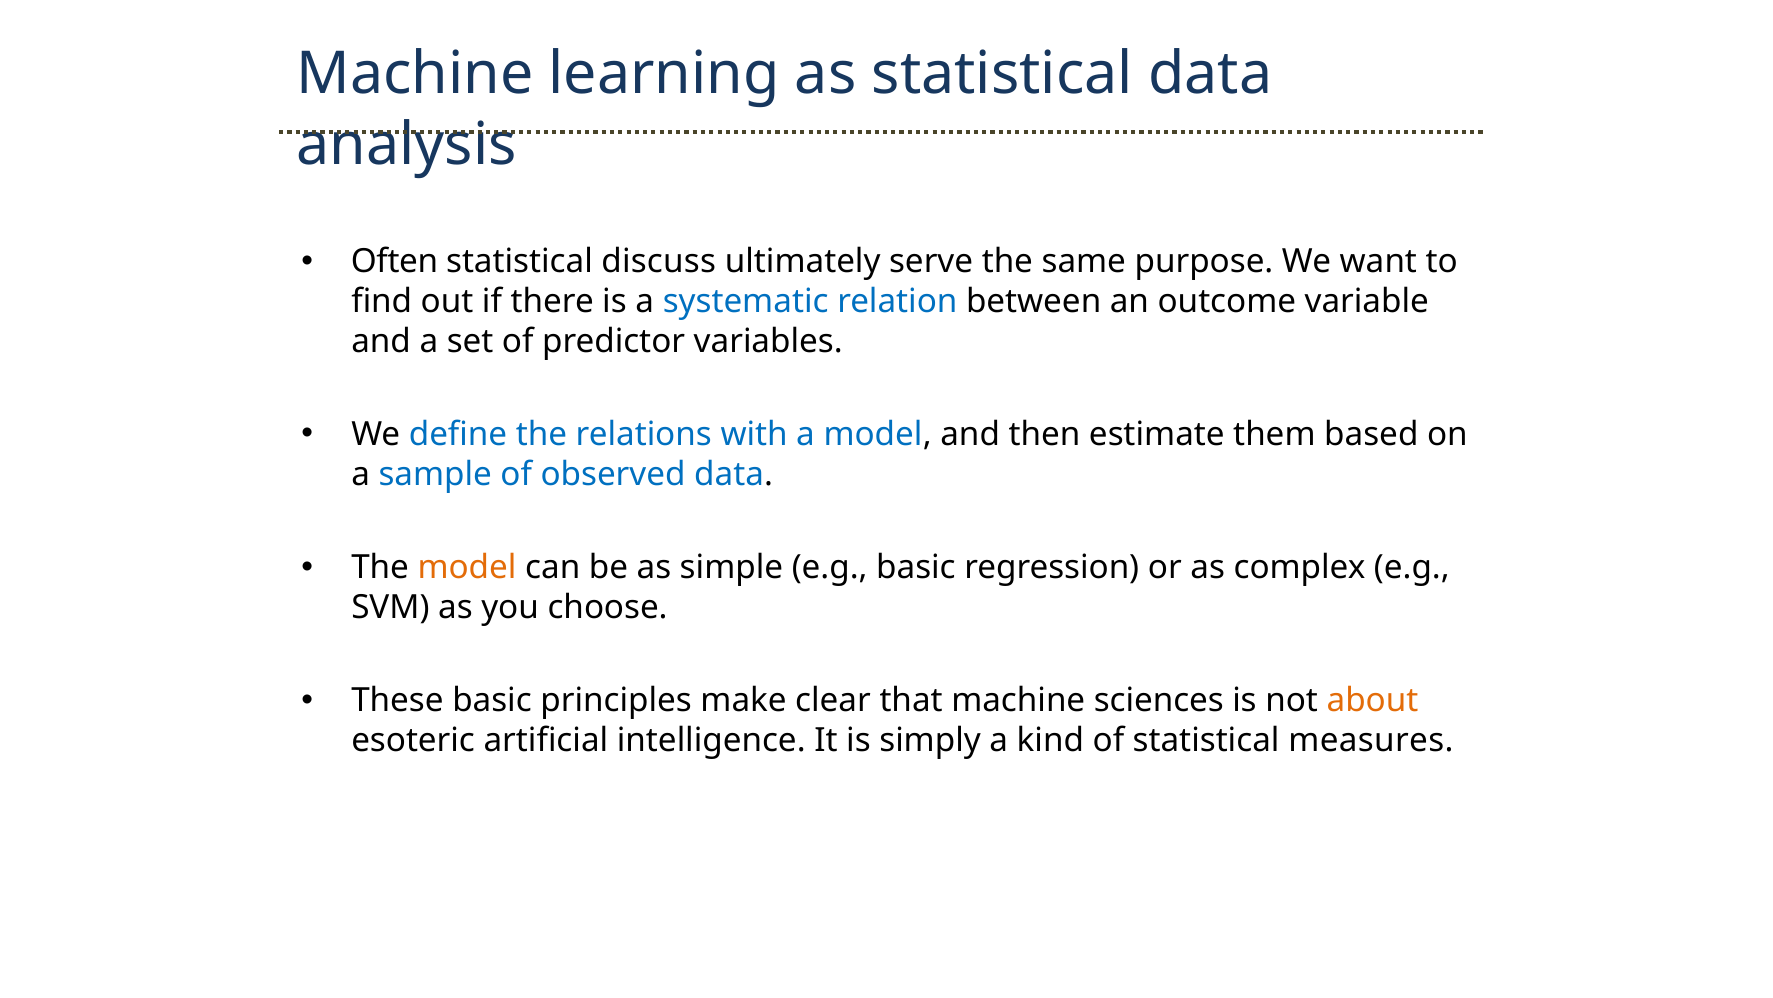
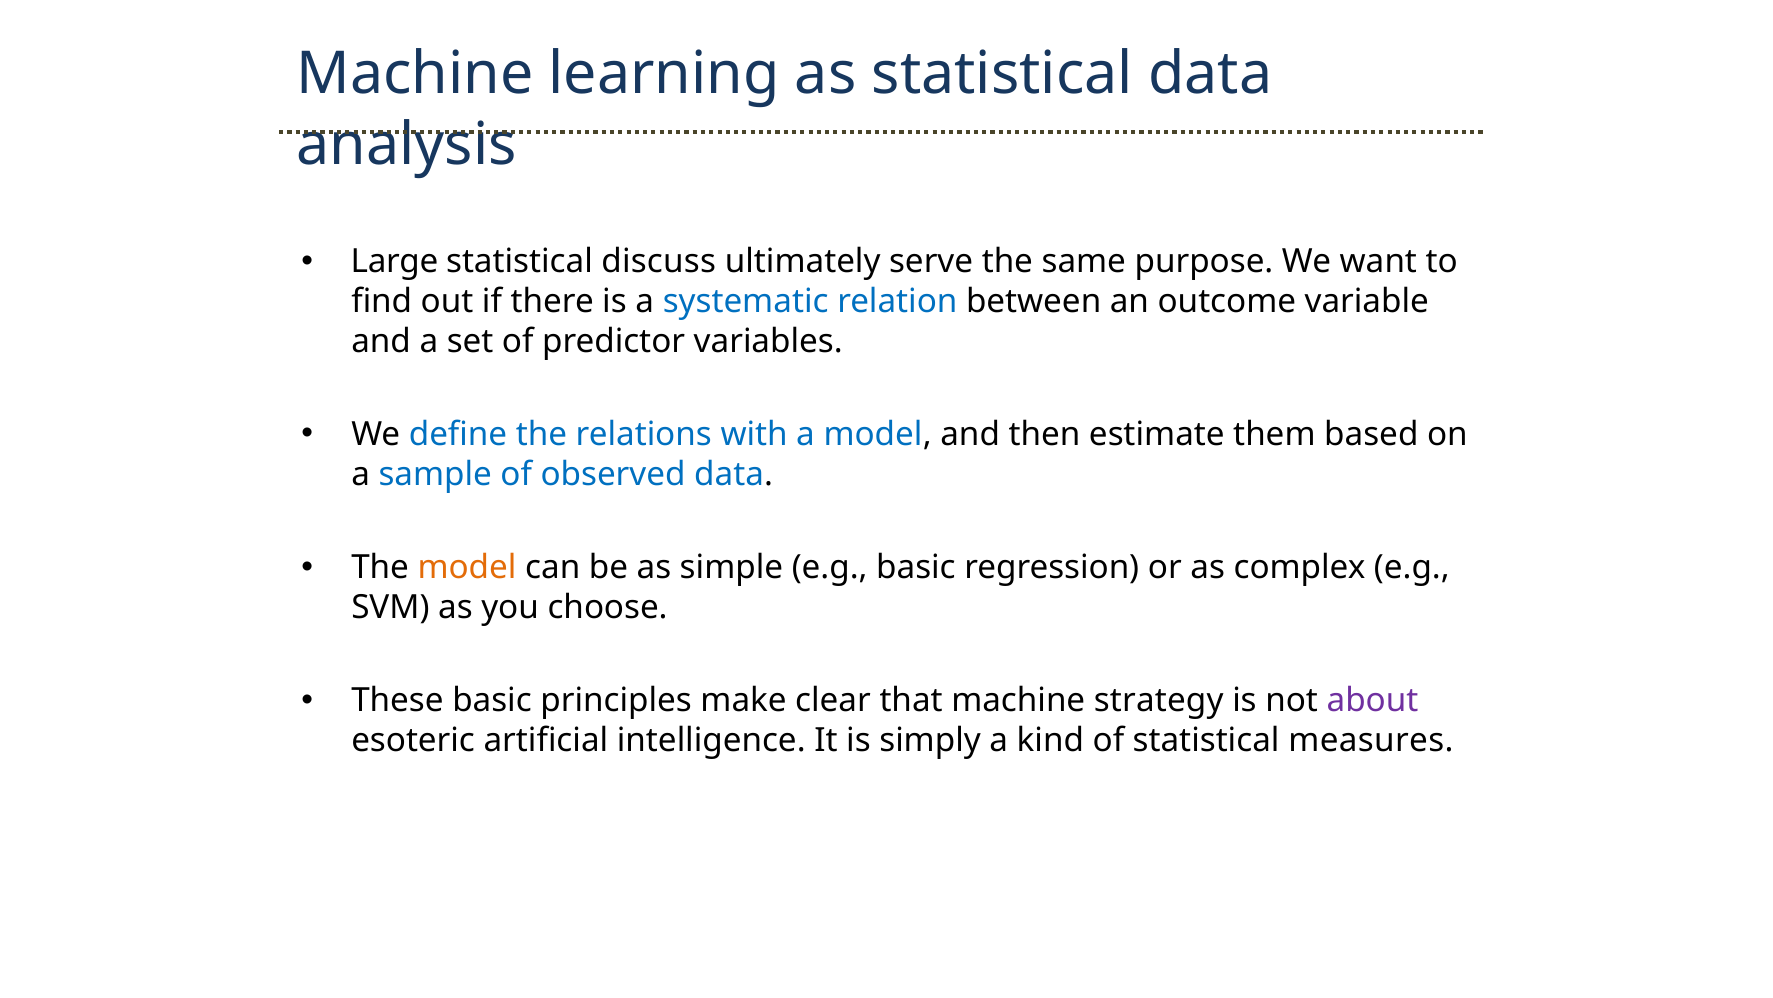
Often: Often -> Large (394, 262)
sciences: sciences -> strategy (1159, 700)
about colour: orange -> purple (1372, 700)
